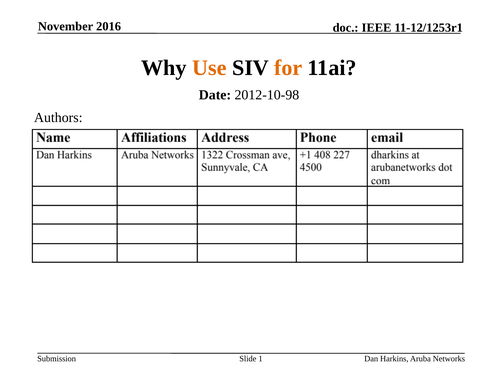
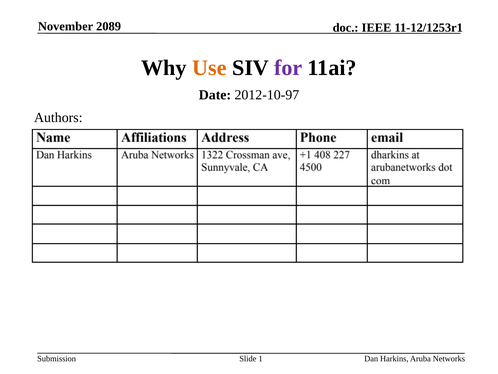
2016: 2016 -> 2089 (109, 26)
for colour: orange -> purple (288, 68)
2012-10-98: 2012-10-98 -> 2012-10-97 (267, 95)
